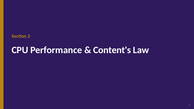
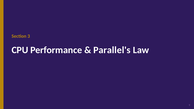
Content's: Content's -> Parallel's (112, 50)
